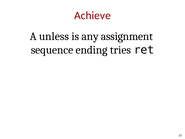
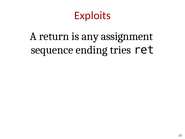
Achieve: Achieve -> Exploits (92, 15)
unless: unless -> return (54, 36)
